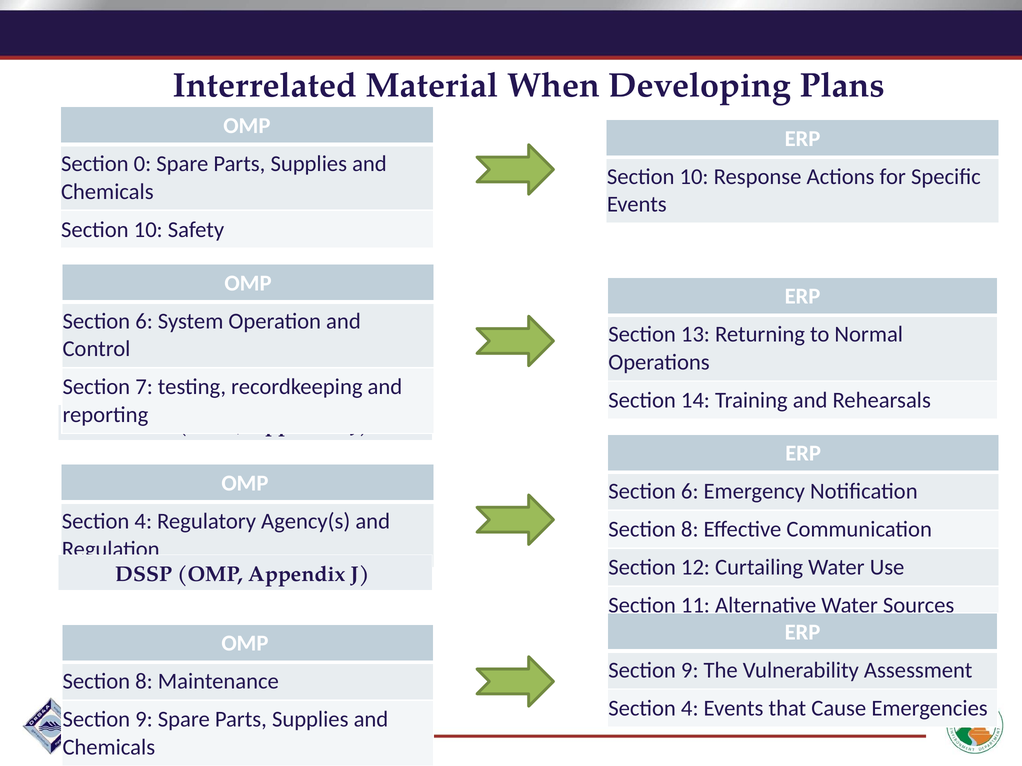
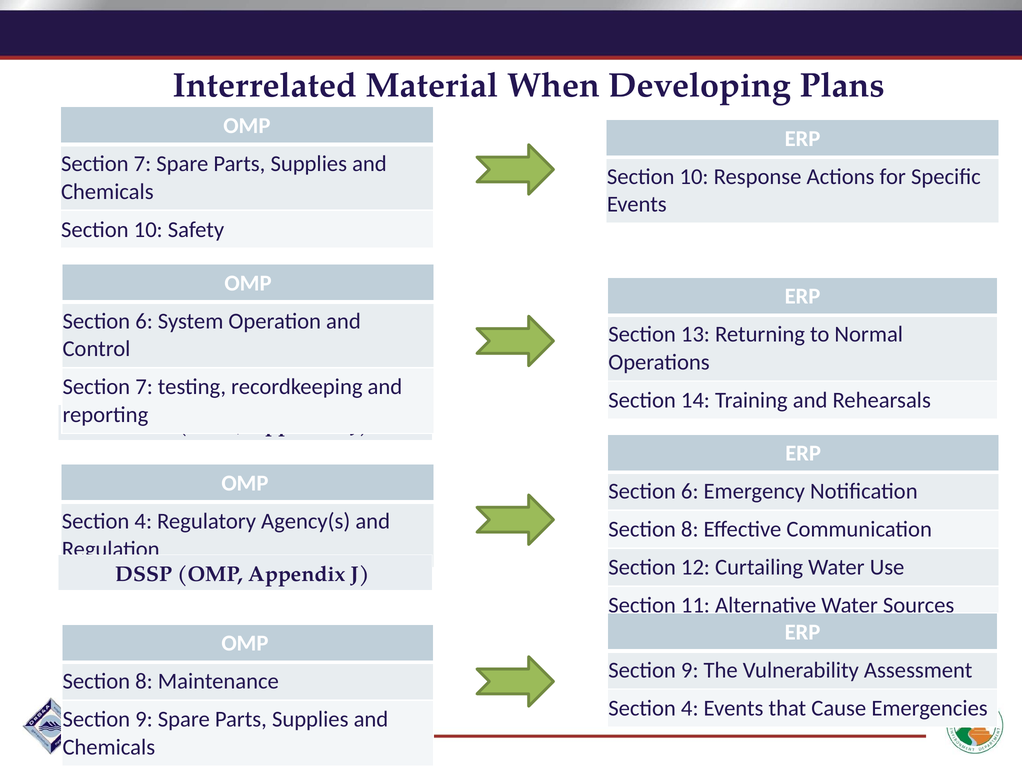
0: 0 -> 7 (142, 164)
